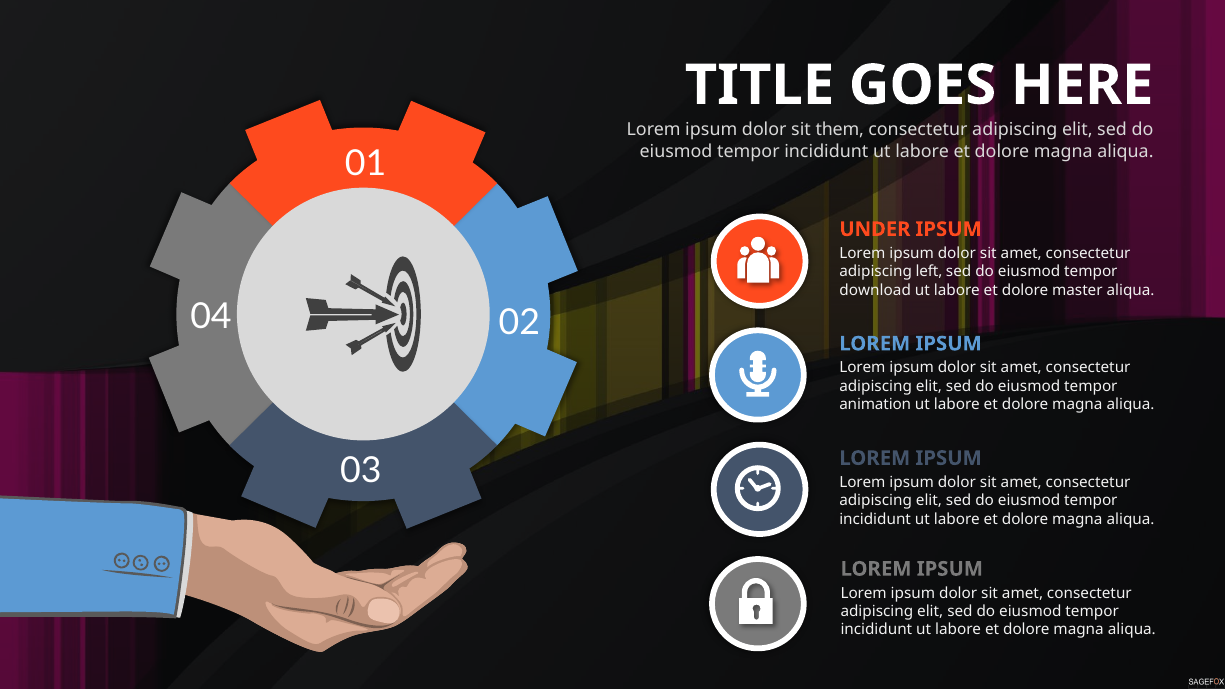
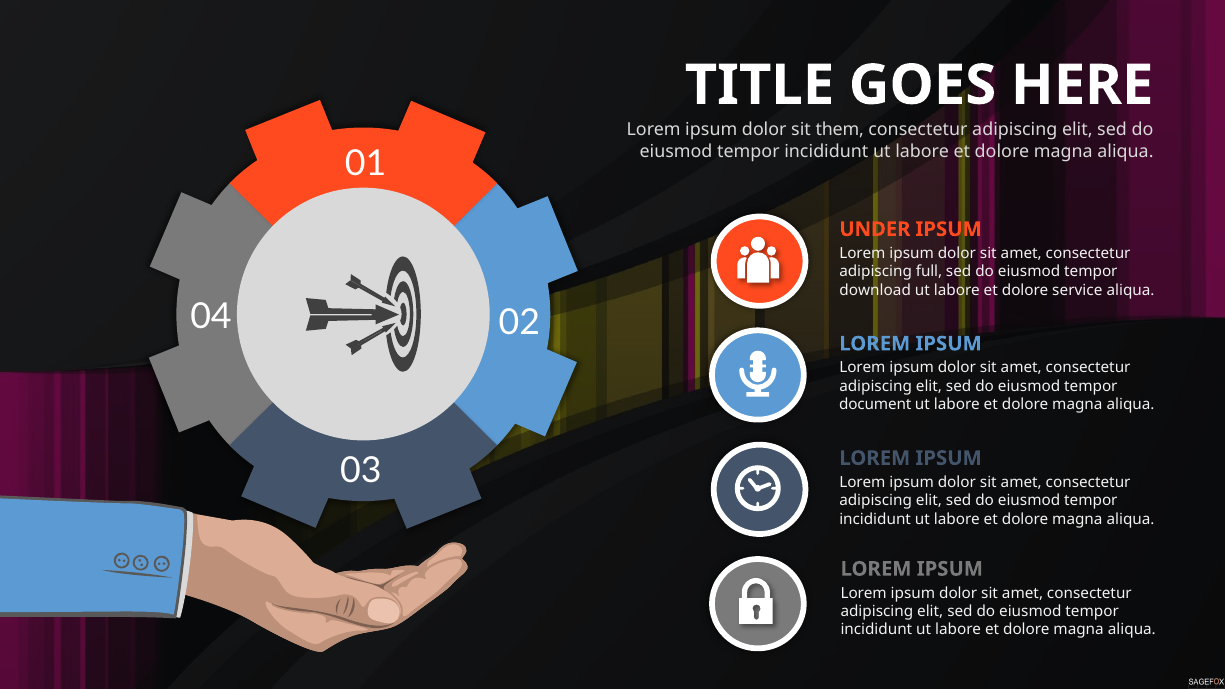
left: left -> full (929, 272)
master: master -> service (1077, 290)
animation: animation -> document (875, 405)
